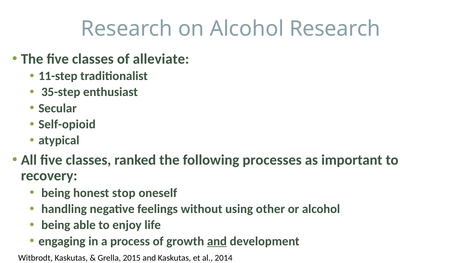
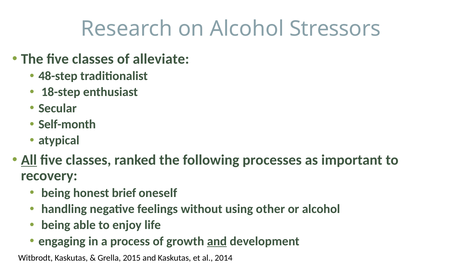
Alcohol Research: Research -> Stressors (335, 29)
11-step: 11-step -> 48-step (58, 76)
35-step: 35-step -> 18-step (61, 92)
Self-opioid: Self-opioid -> Self-month (67, 124)
All underline: none -> present (29, 160)
stop: stop -> brief (124, 193)
